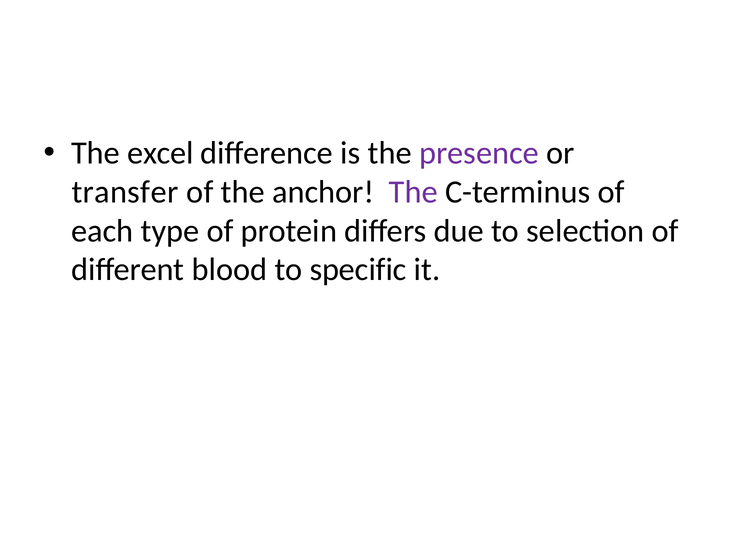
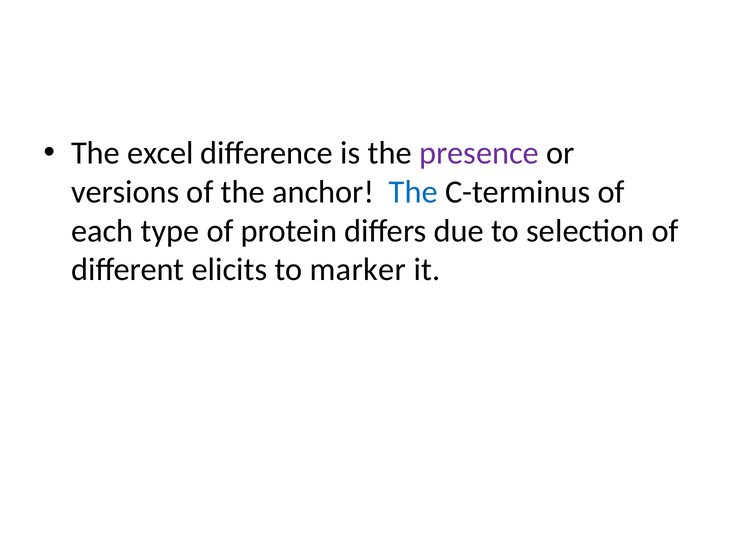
transfer: transfer -> versions (125, 192)
The colour: purple -> blue (413, 192)
blood: blood -> elicits (229, 270)
specific: specific -> marker (358, 270)
